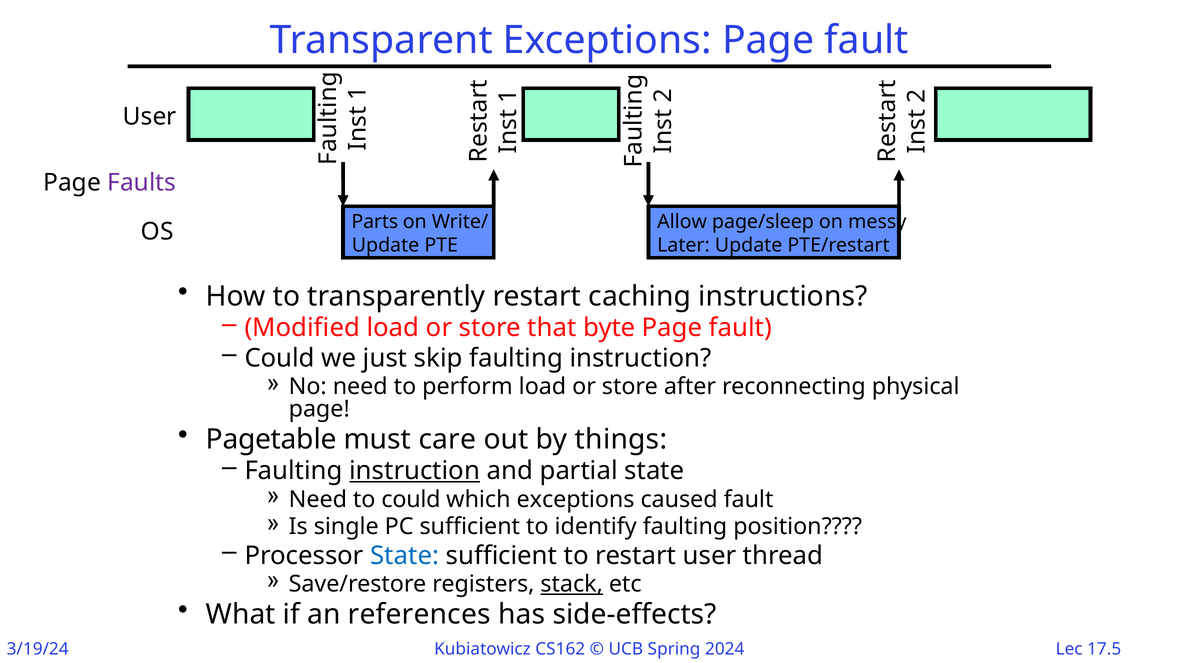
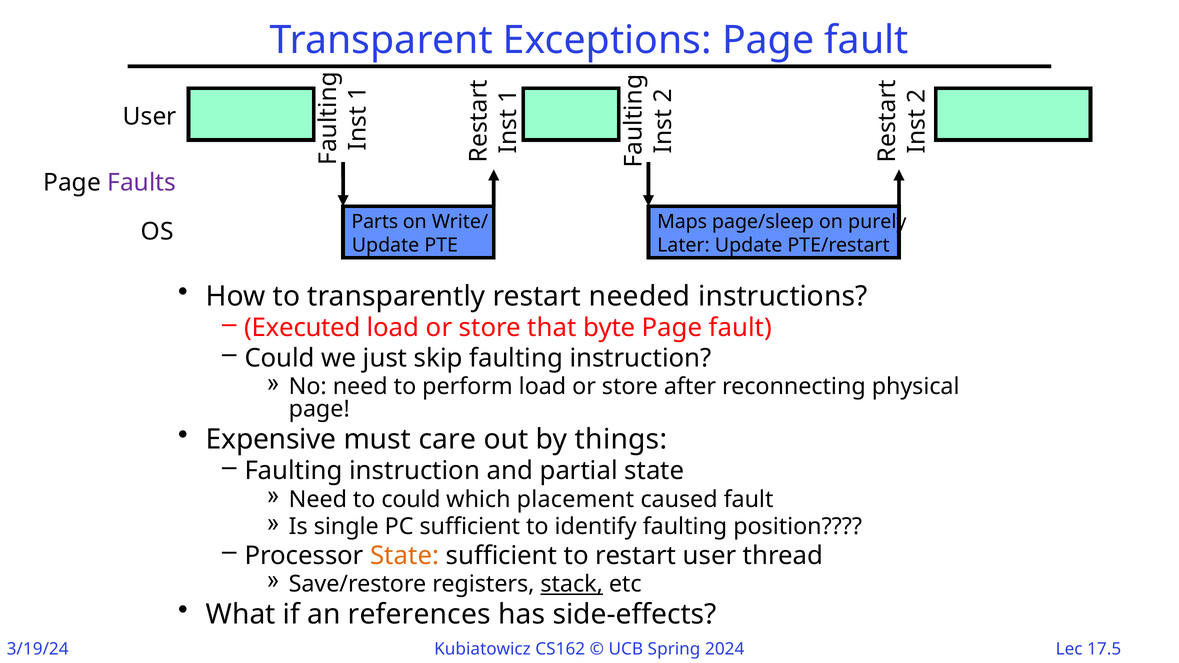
Allow: Allow -> Maps (682, 222)
messy: messy -> purely (877, 222)
caching: caching -> needed (640, 297)
Modified: Modified -> Executed (302, 328)
Pagetable: Pagetable -> Expensive (271, 440)
instruction underline: present -> none (415, 471)
which exceptions: exceptions -> placement (575, 500)
State colour: blue -> orange (405, 556)
